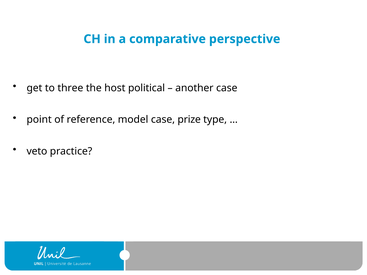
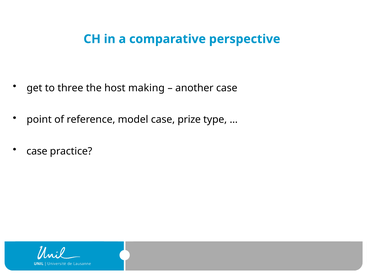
political: political -> making (146, 88)
veto: veto -> case (37, 151)
